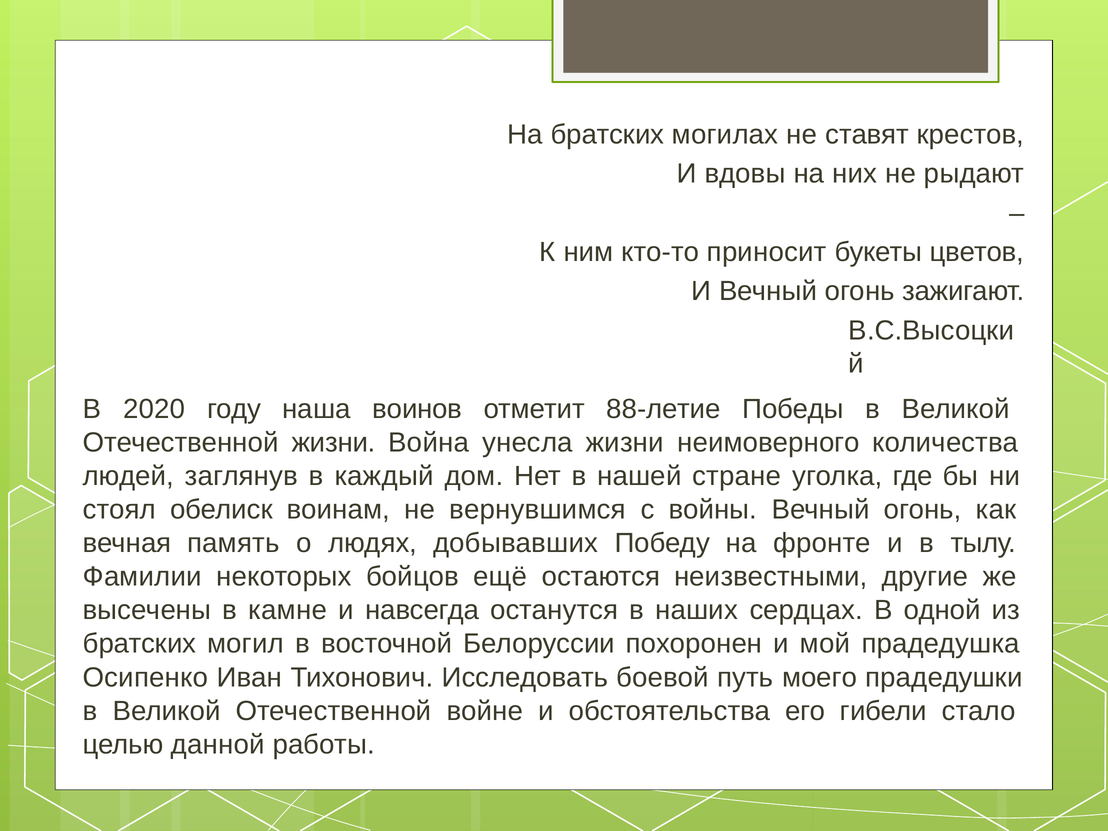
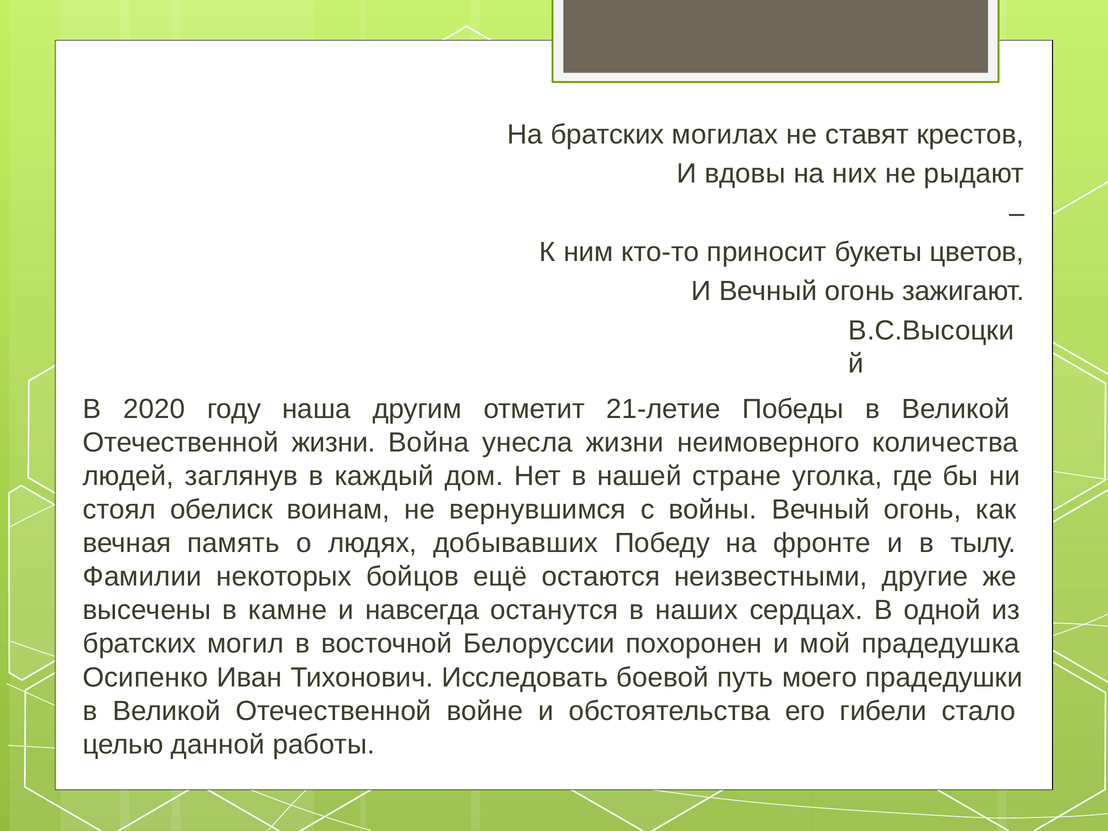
воинов: воинов -> другим (417, 409)
88-летие: 88-летие -> 21-летие (664, 409)
